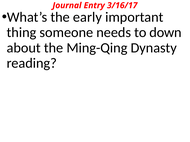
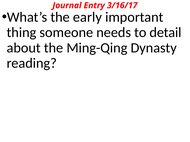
down: down -> detail (166, 33)
